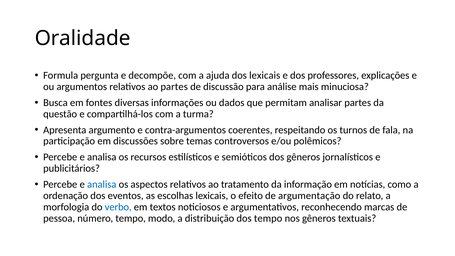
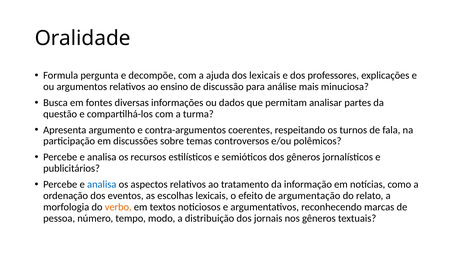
ao partes: partes -> ensino (174, 87)
verbo colour: blue -> orange (118, 207)
dos tempo: tempo -> jornais (268, 218)
